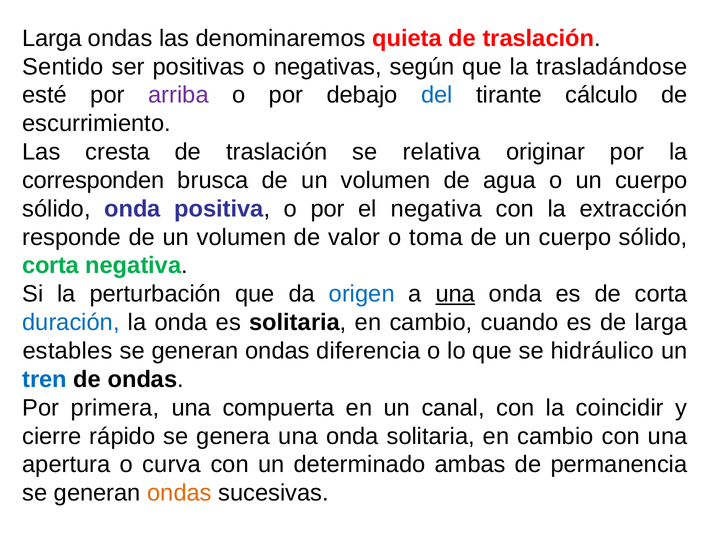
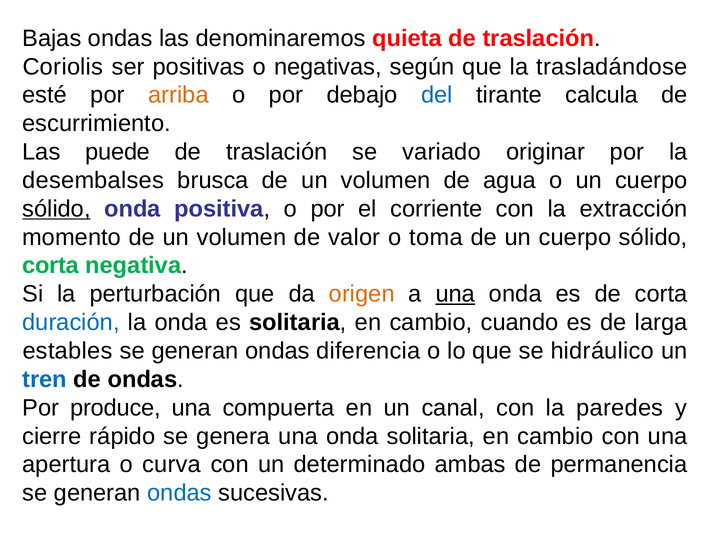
Larga: Larga -> Bajas (52, 38)
Sentido: Sentido -> Coriolis (63, 67)
arriba colour: purple -> orange (178, 95)
cálculo: cálculo -> calcula (602, 95)
cresta: cresta -> puede (118, 152)
relativa: relativa -> variado (442, 152)
corresponden: corresponden -> desembalses (93, 180)
sólido underline: none -> present (56, 209)
el negativa: negativa -> corriente (436, 209)
responde: responde -> momento (72, 237)
origen colour: blue -> orange (362, 294)
primera: primera -> produce (115, 407)
coincidir: coincidir -> paredes (620, 407)
ondas colour: orange -> blue (179, 493)
